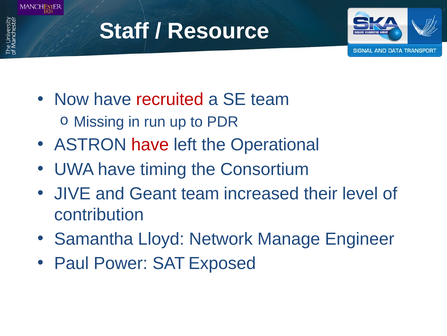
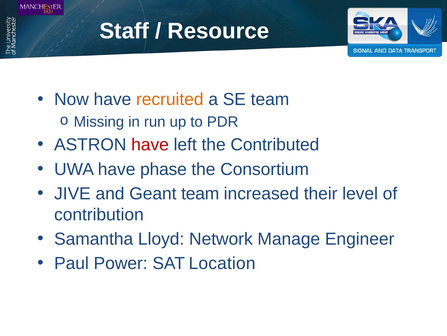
recruited colour: red -> orange (170, 99)
Operational: Operational -> Contributed (275, 145)
timing: timing -> phase (163, 169)
Exposed: Exposed -> Location (222, 263)
